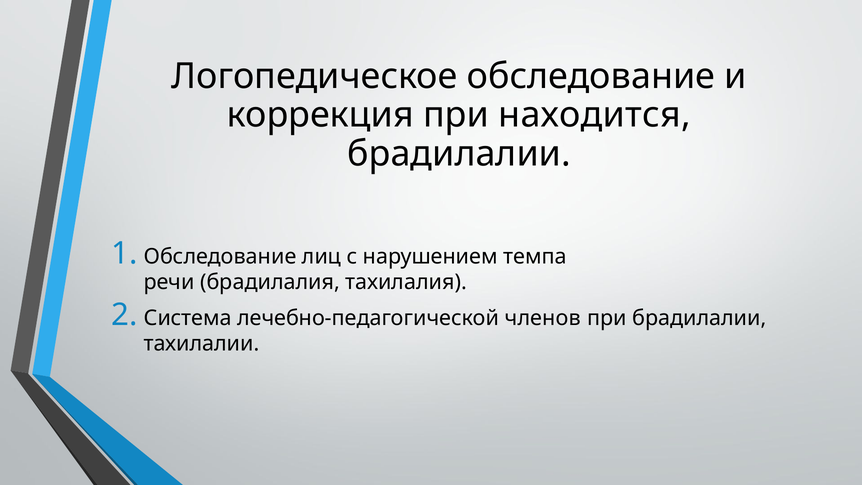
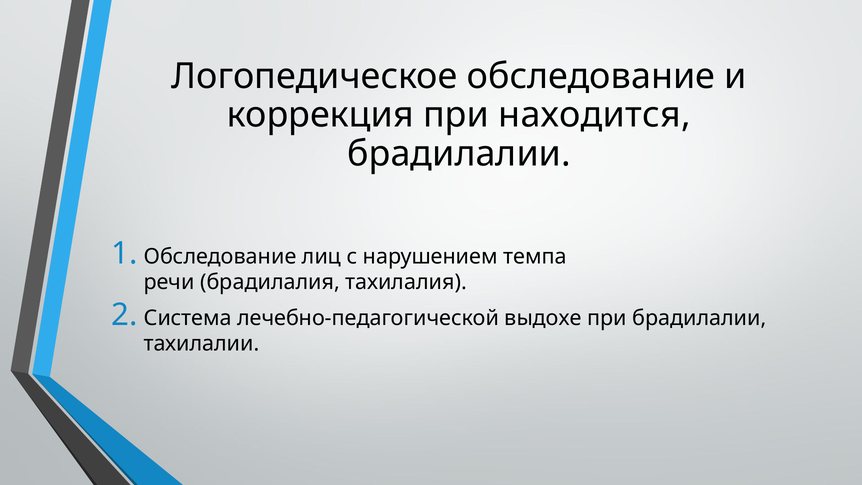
членов: членов -> выдохе (543, 318)
